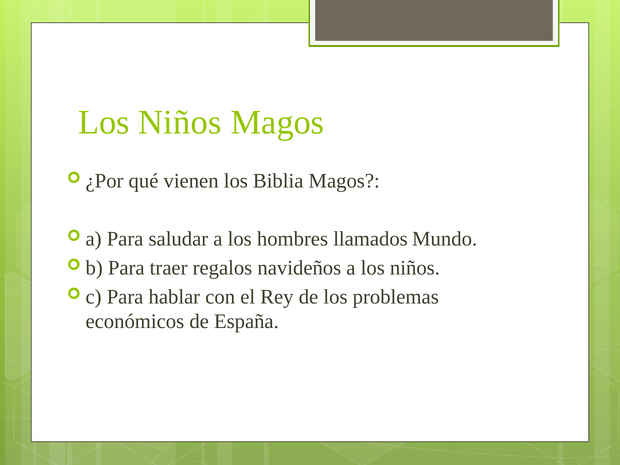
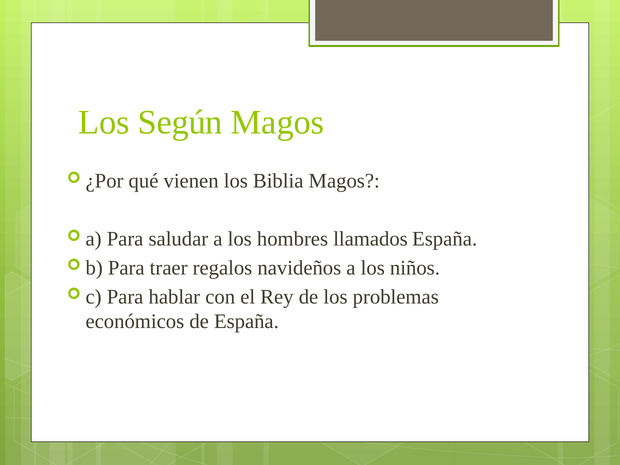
Niños: Niños -> Según (180, 123)
llamados Mundo: Mundo -> España (445, 239)
